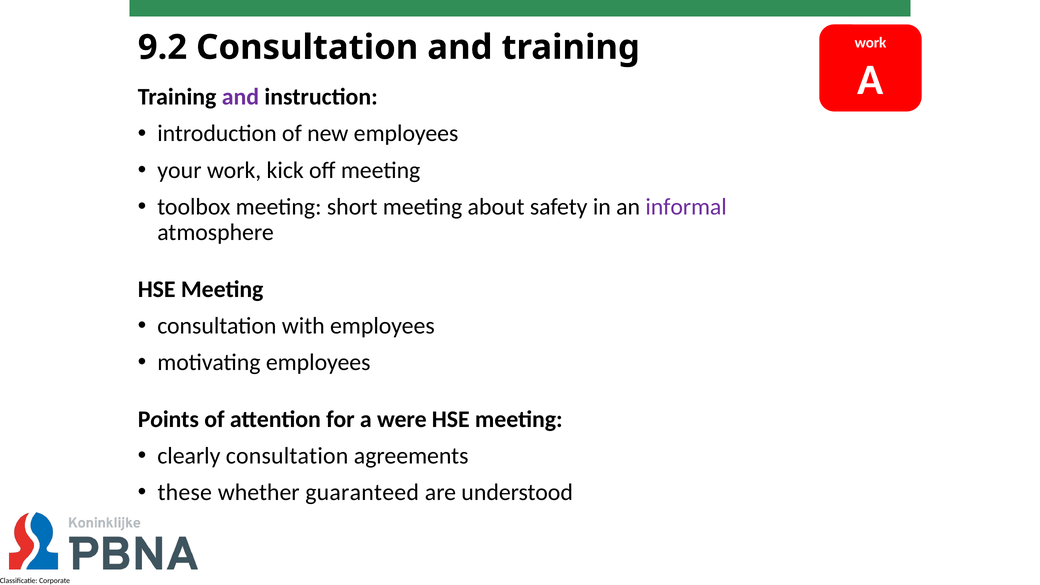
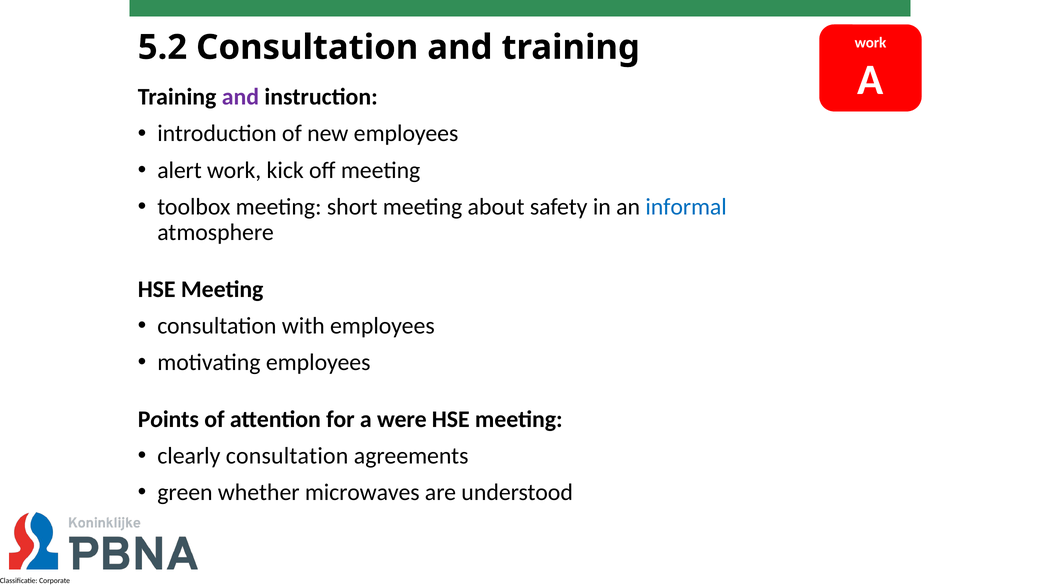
9.2: 9.2 -> 5.2 (162, 47)
your: your -> alert (180, 170)
informal colour: purple -> blue (686, 207)
these: these -> green (185, 492)
guaranteed: guaranteed -> microwaves (362, 492)
